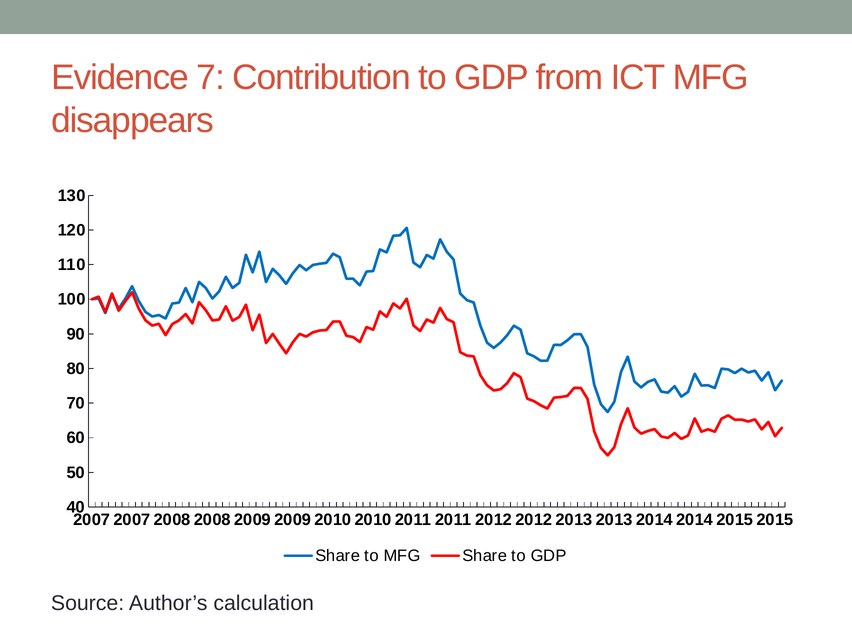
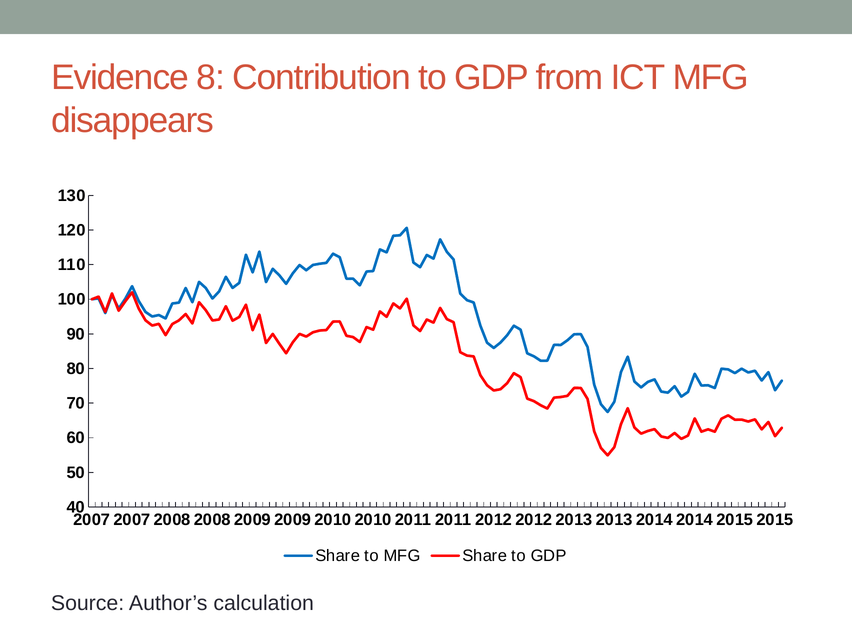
7: 7 -> 8 (211, 78)
